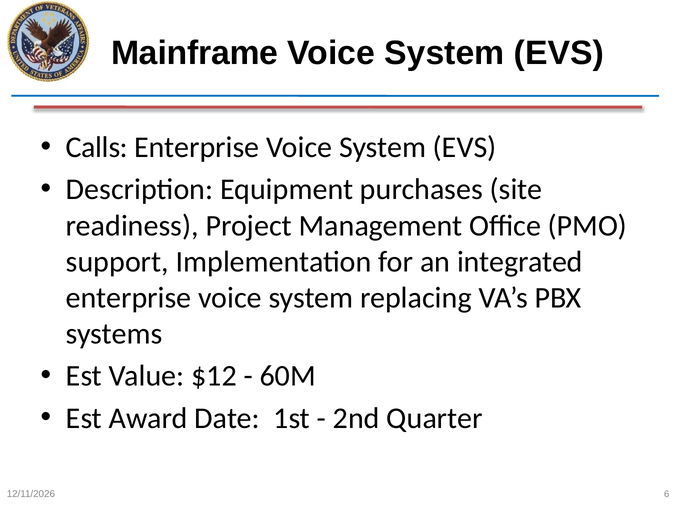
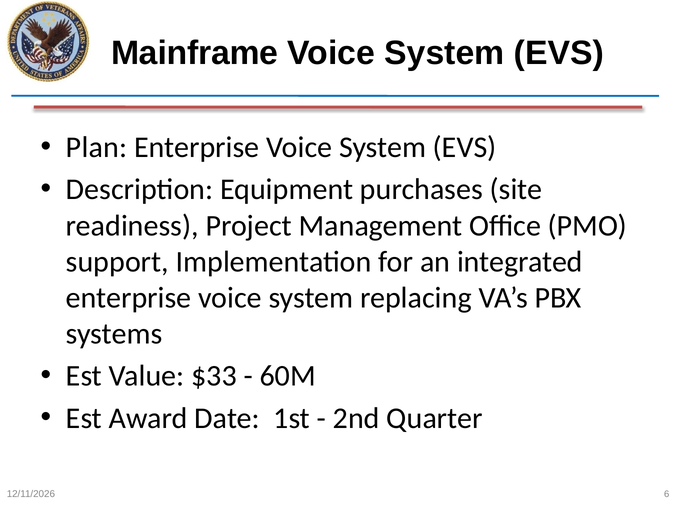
Calls: Calls -> Plan (97, 147)
$12: $12 -> $33 (214, 376)
